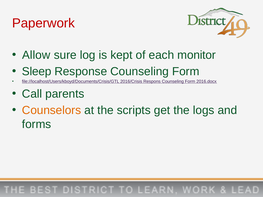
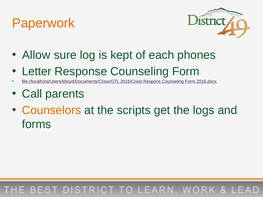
Paperwork colour: red -> orange (44, 23)
monitor: monitor -> phones (197, 55)
Sleep: Sleep -> Letter (37, 72)
